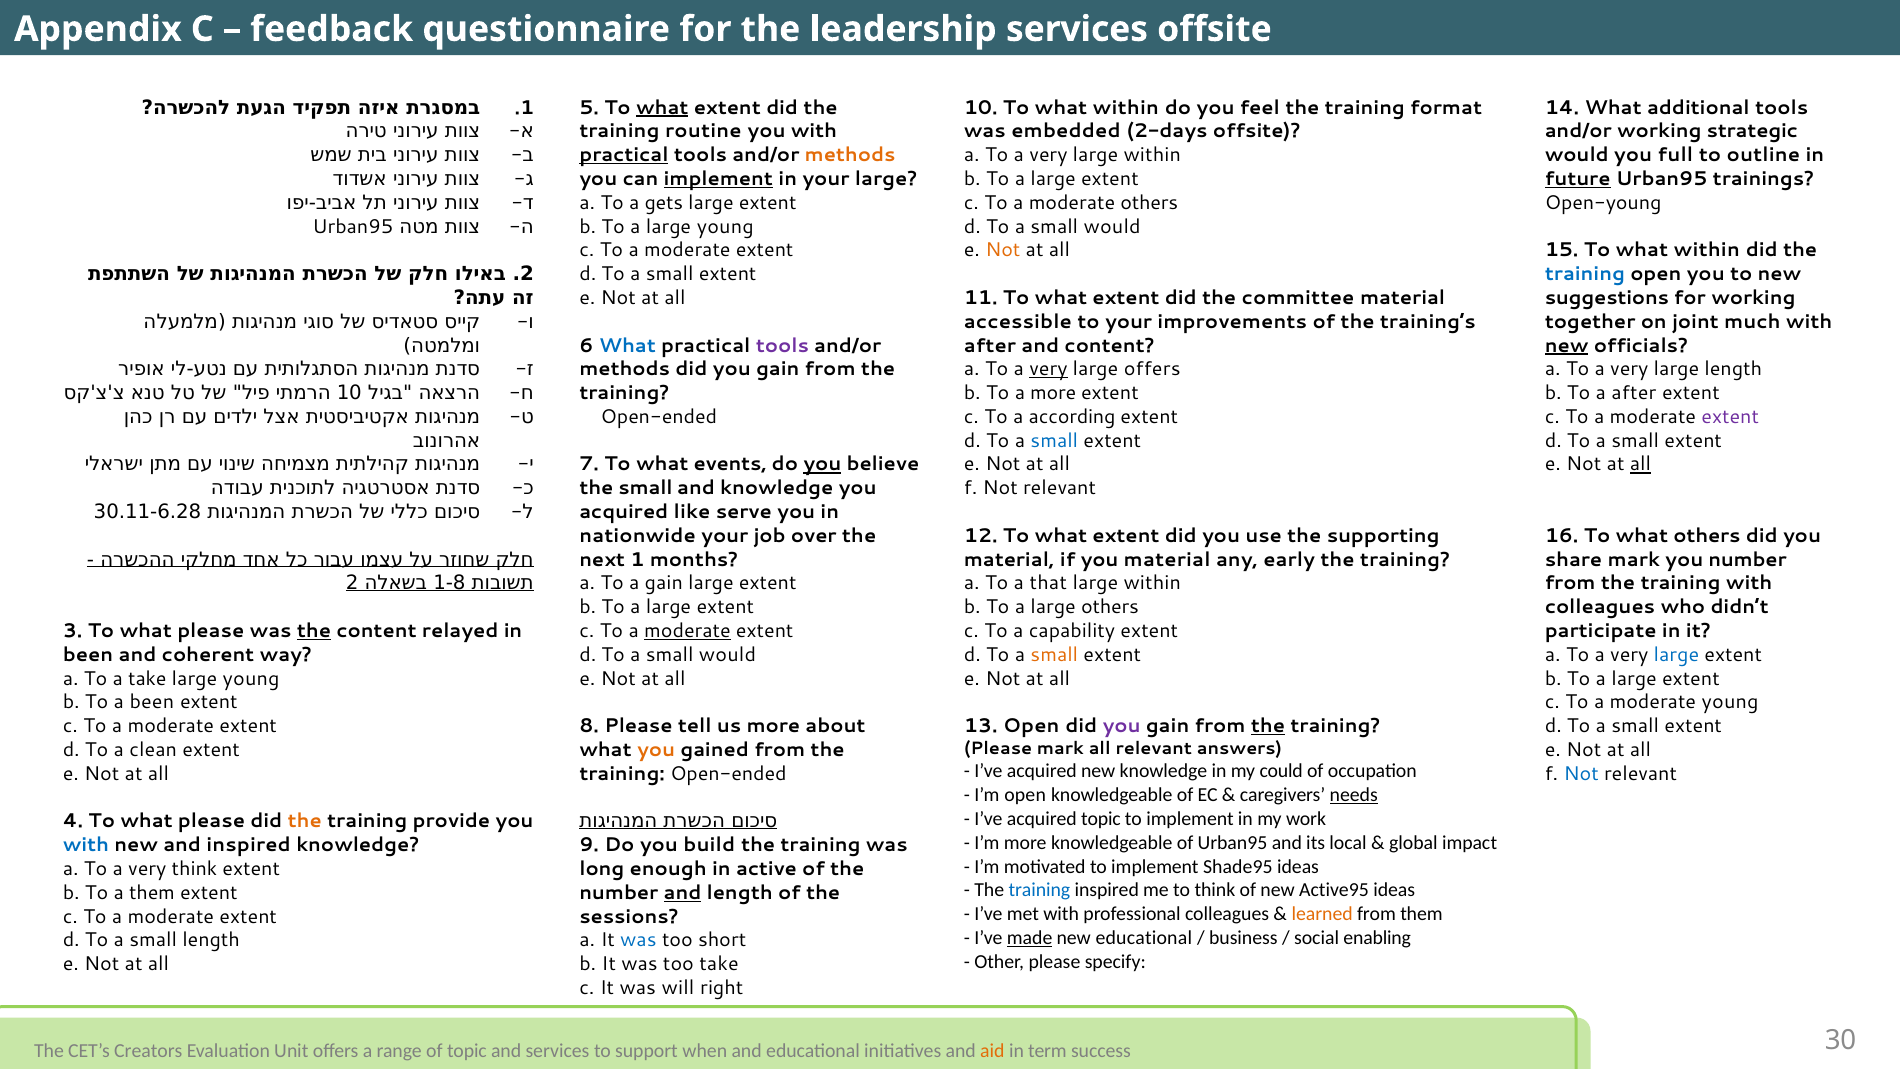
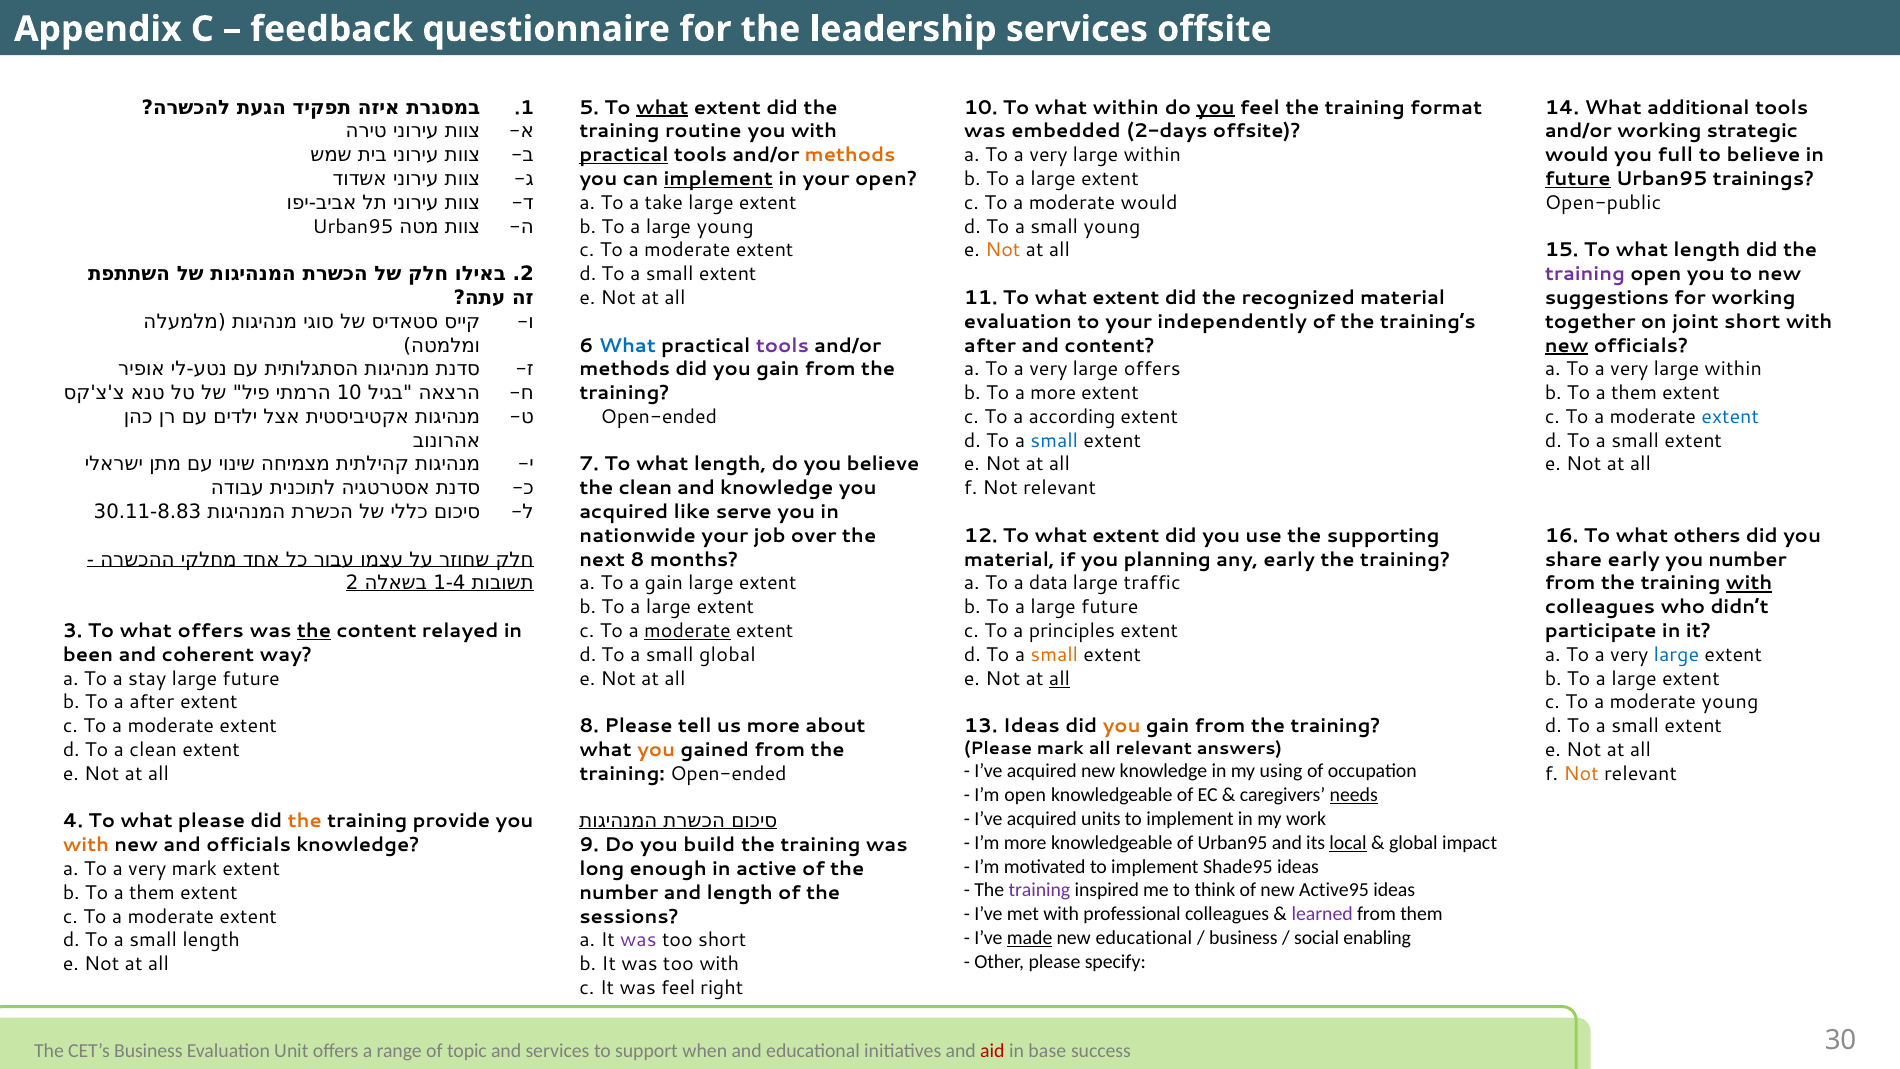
you underline: none -> present (1215, 108)
to outline: outline -> believe (1763, 155)
your large: large -> open (886, 179)
gets: gets -> take (664, 203)
moderate others: others -> would (1149, 203)
Open-young: Open-young -> Open-public (1603, 203)
would: would -> young (1112, 226)
15 To what within: within -> length (1707, 250)
training colour: blue -> purple (1585, 274)
committee: committee -> recognized (1298, 298)
accessible: accessible -> evaluation (1018, 322)
improvements: improvements -> independently (1232, 322)
joint much: much -> short (1752, 322)
very underline: present -> none (1048, 369)
length: length -> within (1733, 369)
after: after -> them (1634, 393)
extent colour: purple -> blue (1730, 417)
7 To what events: events -> length (730, 464)
you underline: present -> none (822, 464)
all underline: present -> none (1640, 464)
the small: small -> clean (645, 488)
30.11-6.28: 30.11-6.28 -> 30.11-8.83 (147, 512)
next 1: 1 -> 8 (637, 559)
you material: material -> planning (1167, 559)
share mark: mark -> early (1634, 559)
1-8: 1-8 -> 1-4 (449, 583)
that: that -> data (1049, 583)
within: within -> traffic (1152, 583)
with underline: none -> present (1749, 583)
a large others: others -> future (1110, 607)
3 To what please: please -> offers (211, 631)
capability: capability -> principles (1072, 631)
would: would -> global (728, 655)
a take: take -> stay (147, 678)
young: young -> future (251, 678)
all underline: none -> present (1060, 678)
a been: been -> after (152, 702)
13 Open: Open -> Ideas (1031, 726)
you colour: purple -> orange (1122, 726)
the underline: present -> none (1268, 726)
could: could -> using (1281, 771)
Not colour: blue -> orange (1581, 774)
acquired topic: topic -> units (1101, 819)
local underline: none -> present (1348, 843)
with colour: blue -> orange (86, 845)
and inspired: inspired -> officials (249, 845)
very think: think -> mark (194, 869)
training colour: blue -> purple (1039, 890)
and underline: present -> none (683, 892)
learned colour: orange -> purple (1322, 914)
was colour: blue -> purple (638, 940)
too take: take -> with (719, 964)
was will: will -> feel (678, 988)
CET’s Creators: Creators -> Business (148, 1051)
aid colour: orange -> red (992, 1051)
term: term -> base (1047, 1051)
